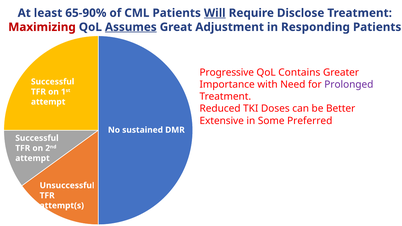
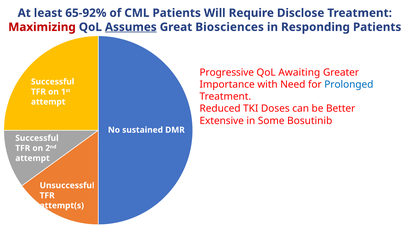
65-90%: 65-90% -> 65-92% (86, 13)
Will underline: present -> none (215, 13)
Adjustment: Adjustment -> Biosciences (230, 27)
Contains: Contains -> Awaiting (299, 73)
Prolonged colour: purple -> blue (349, 85)
Preferred: Preferred -> Bosutinib (310, 121)
